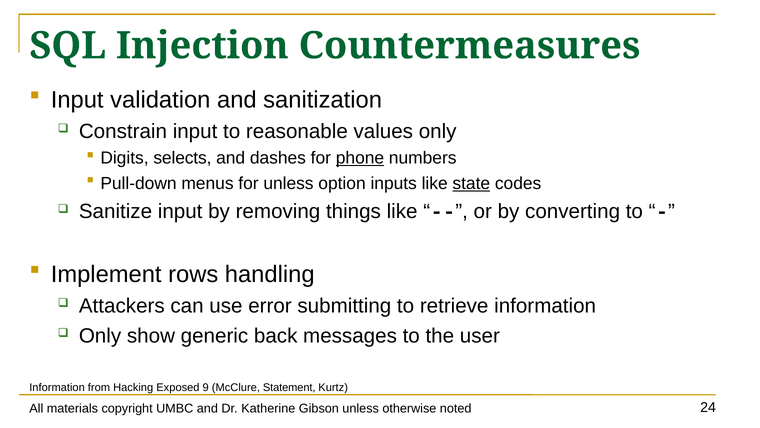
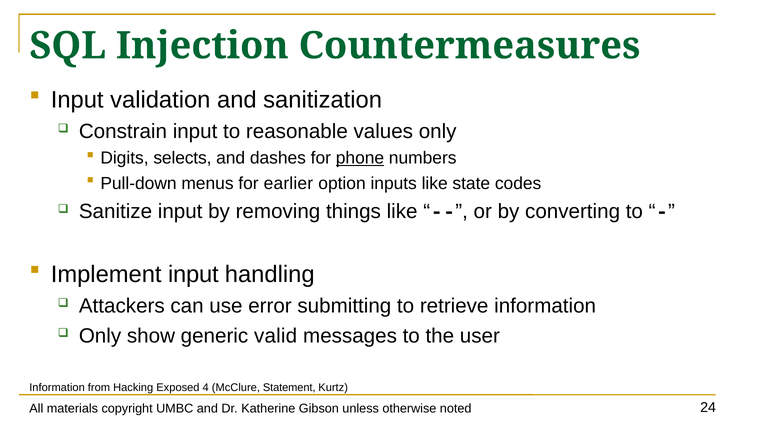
for unless: unless -> earlier (288, 183)
state underline: present -> none (471, 183)
Implement rows: rows -> input (193, 274)
back: back -> valid (276, 335)
9: 9 -> 4 (206, 387)
